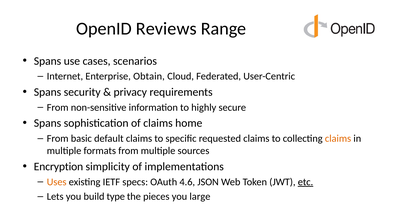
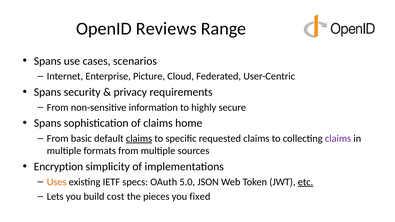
Obtain: Obtain -> Picture (149, 76)
claims underline: none -> present (139, 139)
claims colour: orange -> purple (338, 139)
4.6: 4.6 -> 5.0 (187, 182)
type: type -> cost (116, 197)
large: large -> fixed (200, 197)
